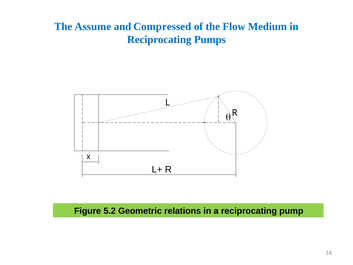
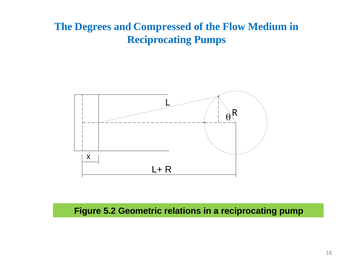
Assume: Assume -> Degrees (93, 27)
